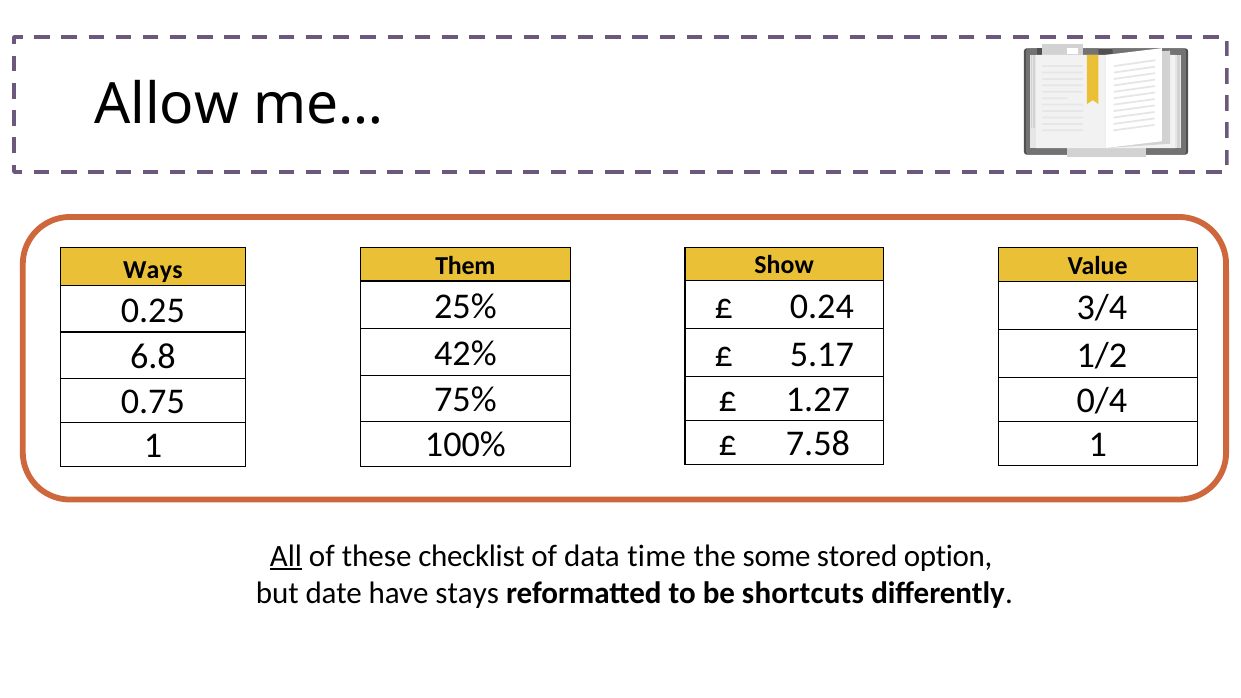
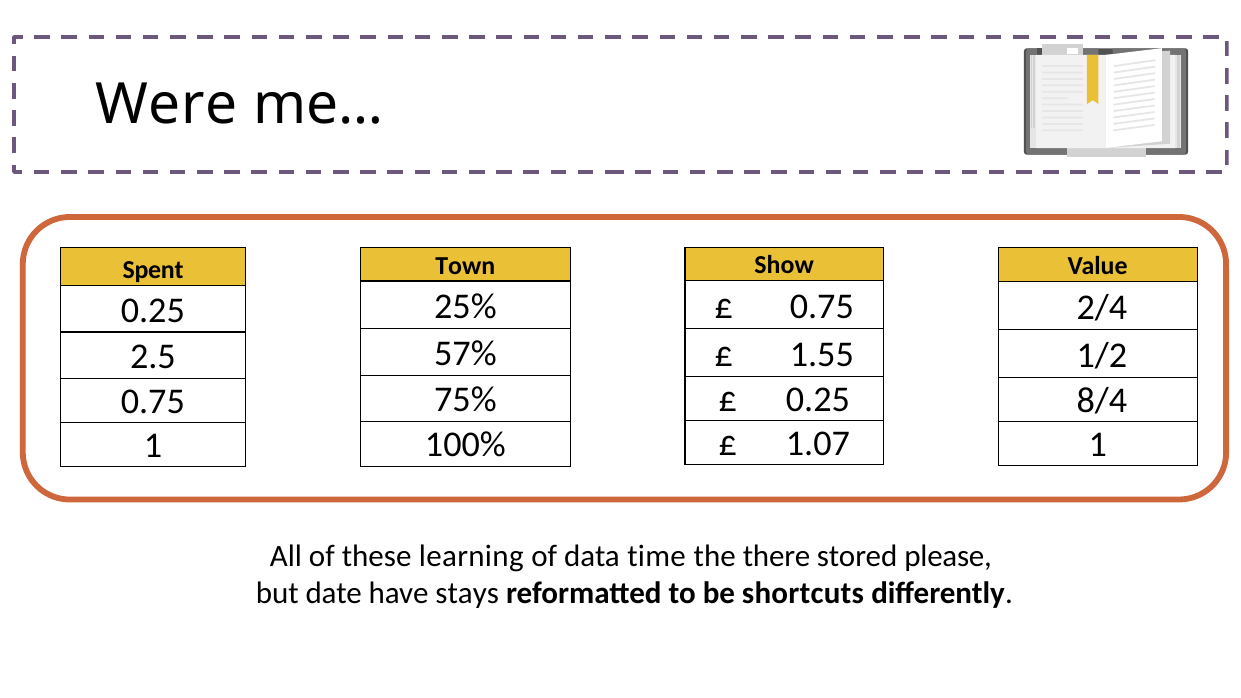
Allow: Allow -> Were (166, 104)
Them: Them -> Town (465, 266)
Ways: Ways -> Spent (153, 270)
0.24: 0.24 -> 0.75 (822, 307)
3/4: 3/4 -> 2/4 (1102, 308)
42%: 42% -> 57% (465, 354)
5.17: 5.17 -> 1.55 (822, 355)
6.8: 6.8 -> 2.5 (153, 356)
1.27: 1.27 -> 0.25 (818, 399)
0/4: 0/4 -> 8/4 (1102, 401)
7.58: 7.58 -> 1.07 (818, 444)
All underline: present -> none (286, 556)
checklist: checklist -> learning (471, 556)
some: some -> there (777, 556)
option: option -> please (948, 556)
